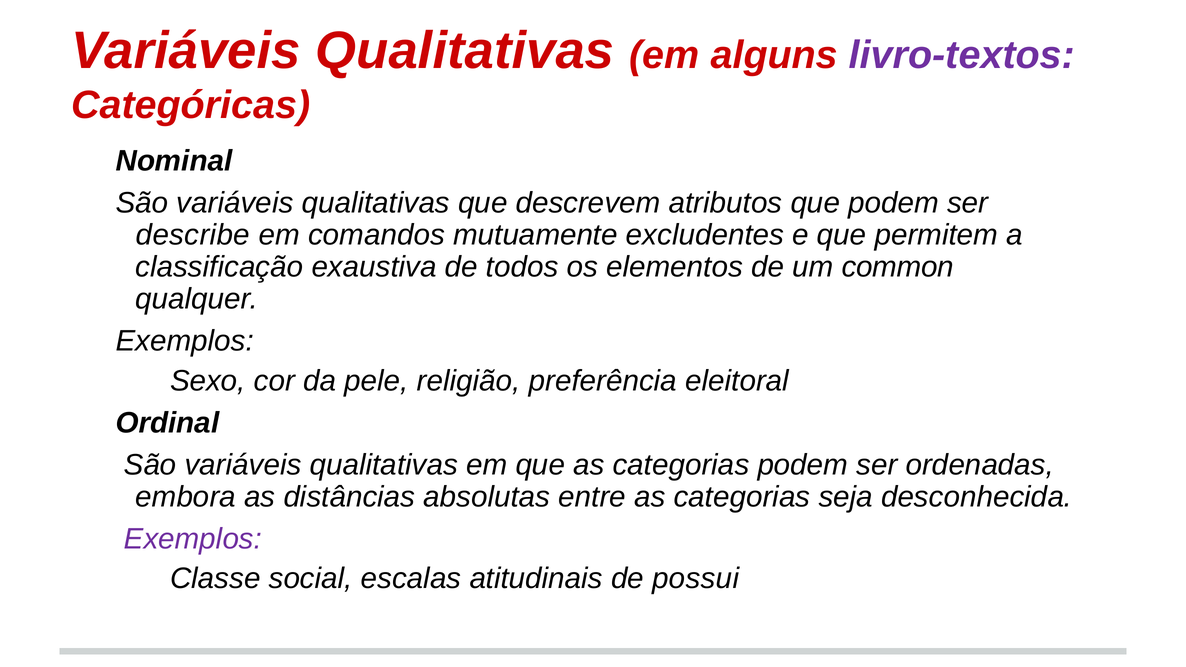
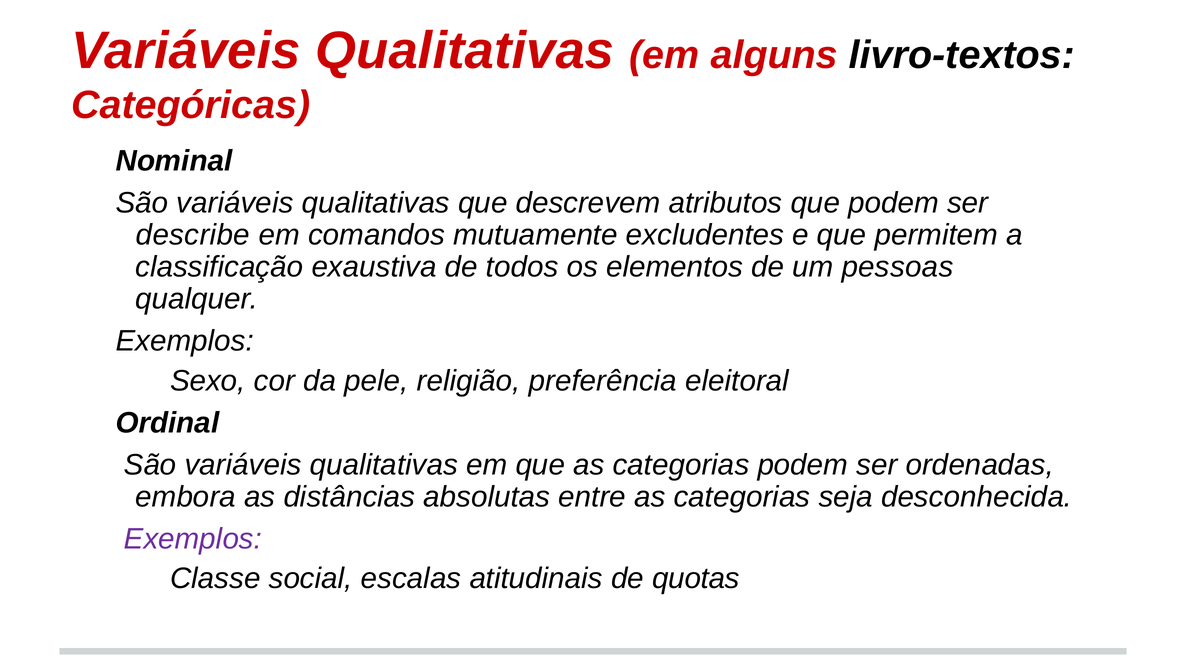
livro-textos colour: purple -> black (962, 55)
common: common -> pessoas (897, 267)
possui: possui -> quotas (696, 579)
